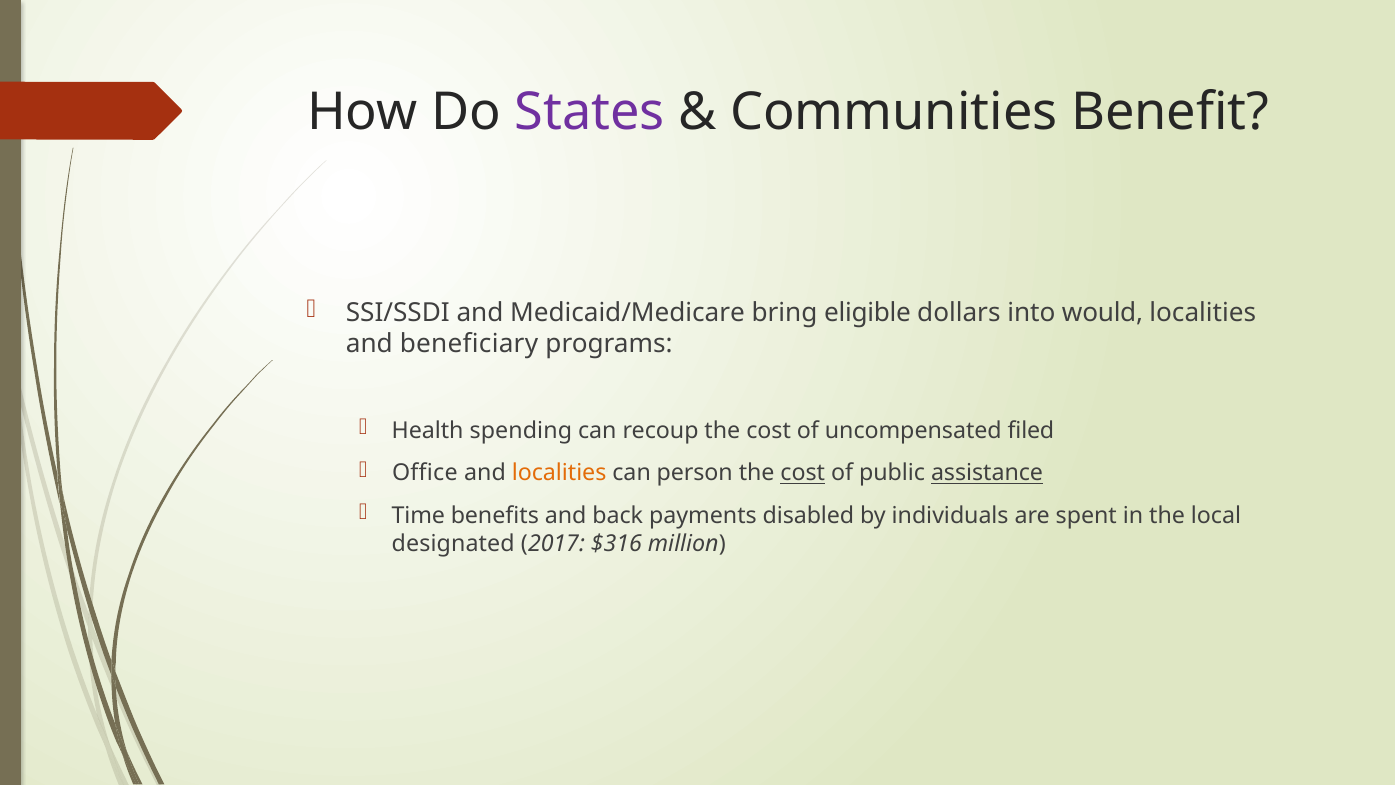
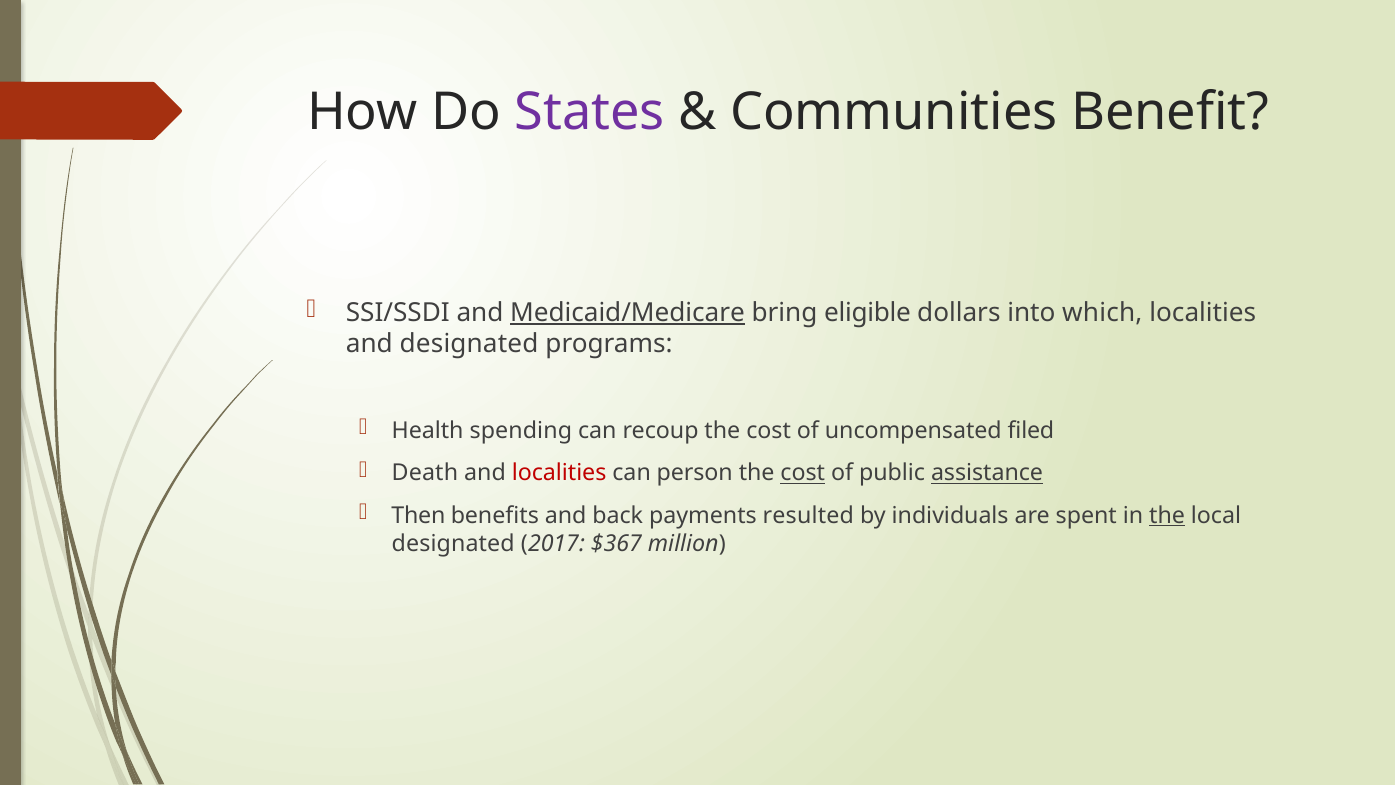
Medicaid/Medicare underline: none -> present (627, 313)
would: would -> which (1102, 313)
and beneficiary: beneficiary -> designated (469, 344)
Office: Office -> Death (425, 473)
localities colour: orange -> red (559, 473)
Time: Time -> Then (418, 515)
disabled: disabled -> resulted (808, 515)
the underline: none -> present (1167, 515)
$316: $316 -> $367 (616, 543)
